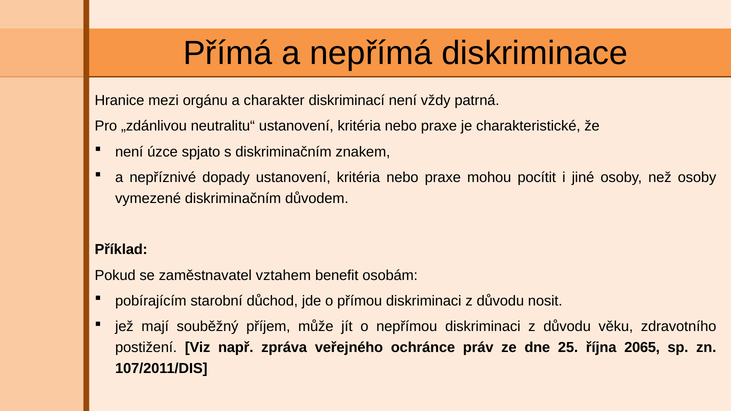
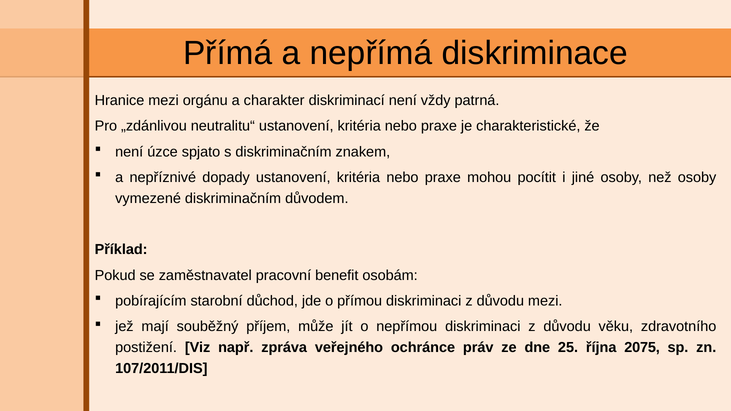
vztahem: vztahem -> pracovní (283, 276)
důvodu nosit: nosit -> mezi (545, 301)
2065: 2065 -> 2075 (642, 348)
